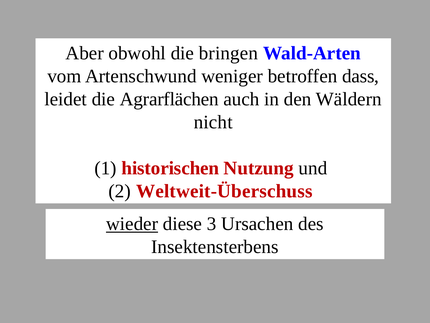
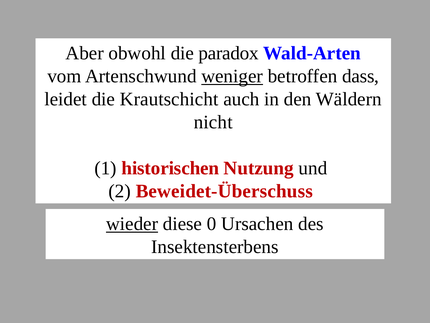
bringen: bringen -> paradox (229, 53)
weniger underline: none -> present (232, 76)
Agrarflächen: Agrarflächen -> Krautschicht (169, 99)
Weltweit-Überschuss: Weltweit-Überschuss -> Beweidet-Überschuss (224, 191)
3: 3 -> 0 (212, 224)
